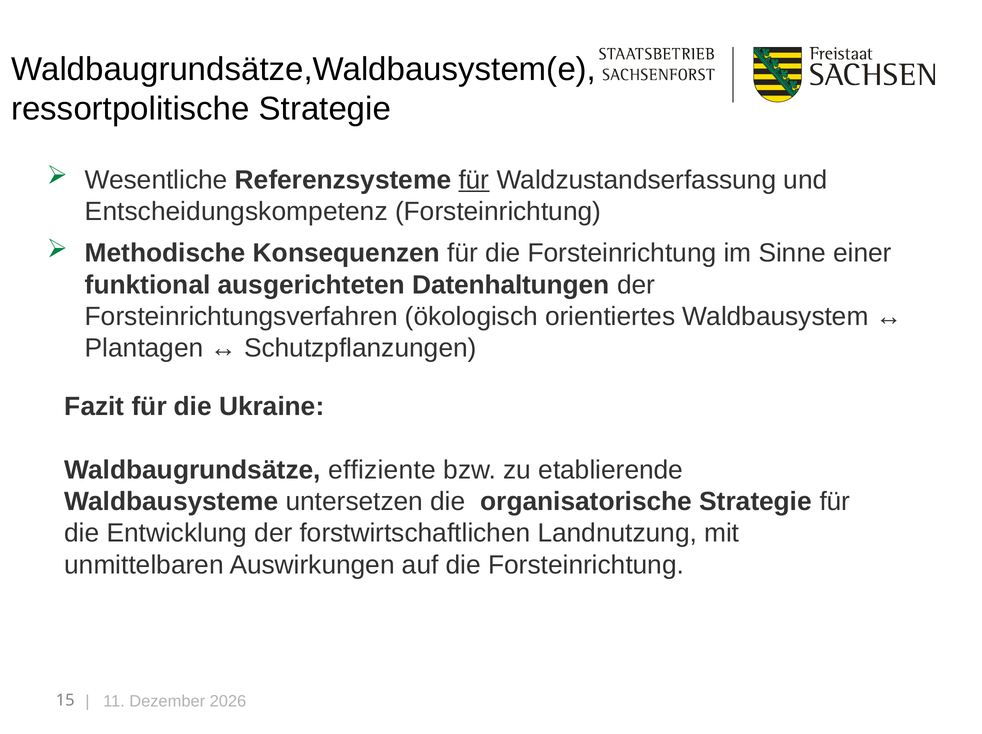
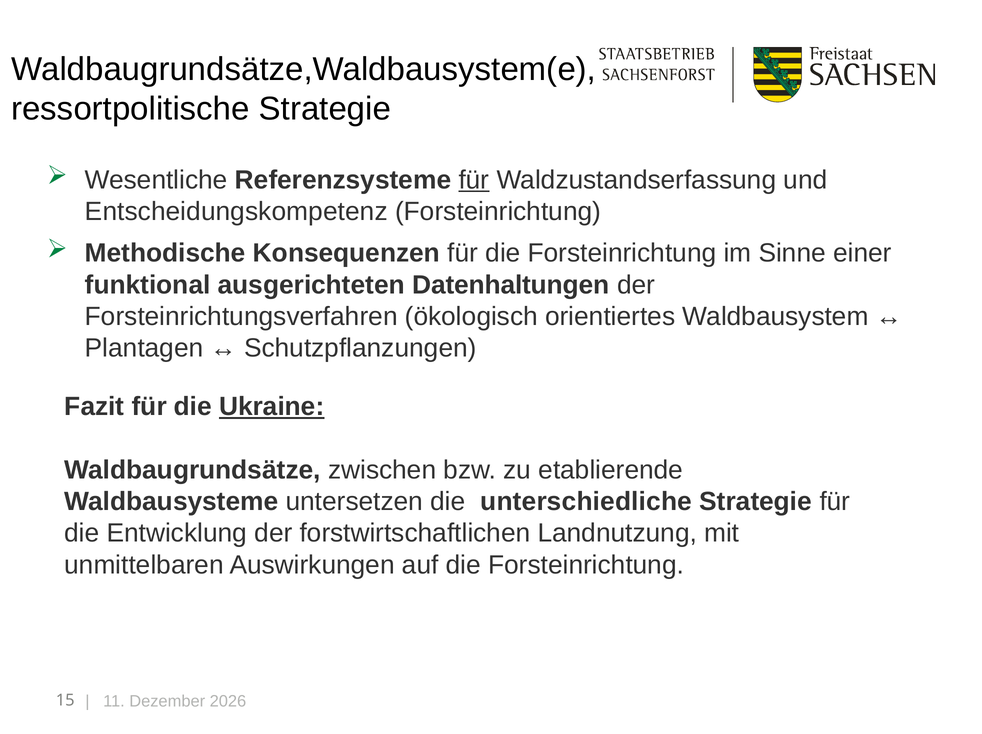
Ukraine underline: none -> present (272, 407)
effiziente: effiziente -> zwischen (382, 470)
organisatorische: organisatorische -> unterschiedliche (586, 502)
